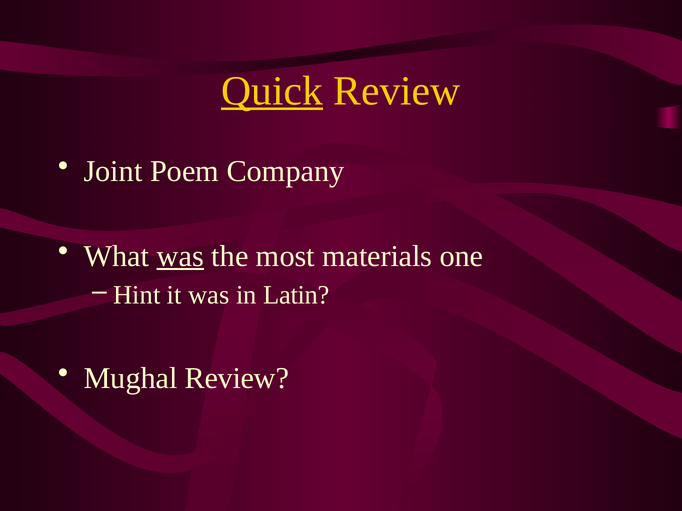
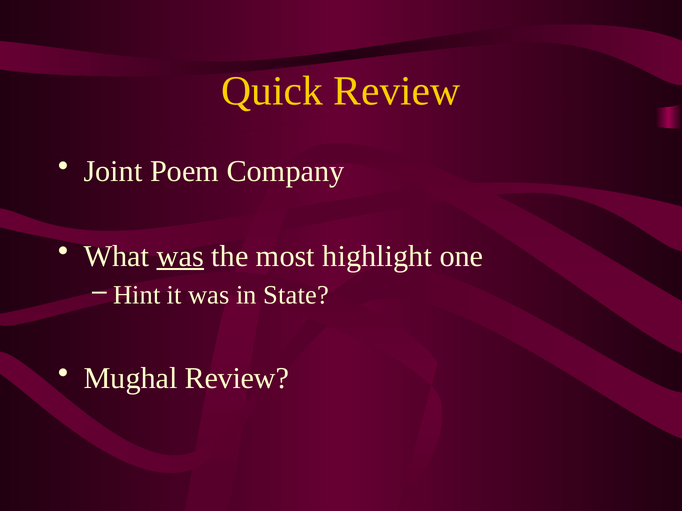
Quick underline: present -> none (272, 91)
materials: materials -> highlight (377, 256)
Latin: Latin -> State (296, 296)
